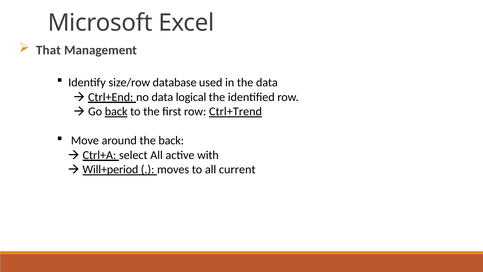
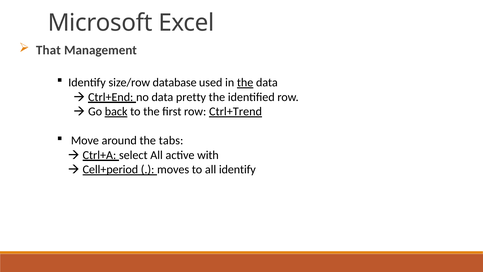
the underline: none -> present (245, 83)
logical: logical -> pretty (191, 97)
the back: back -> tabs (171, 140)
Will+period: Will+period -> Cell+period (110, 169)
all current: current -> identify (237, 169)
